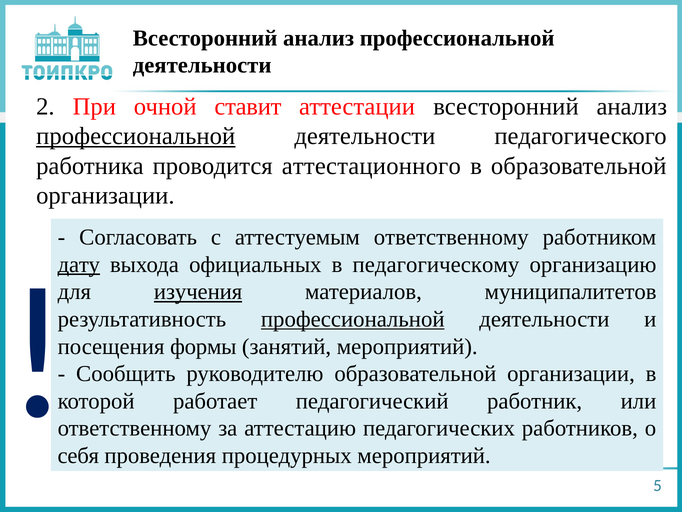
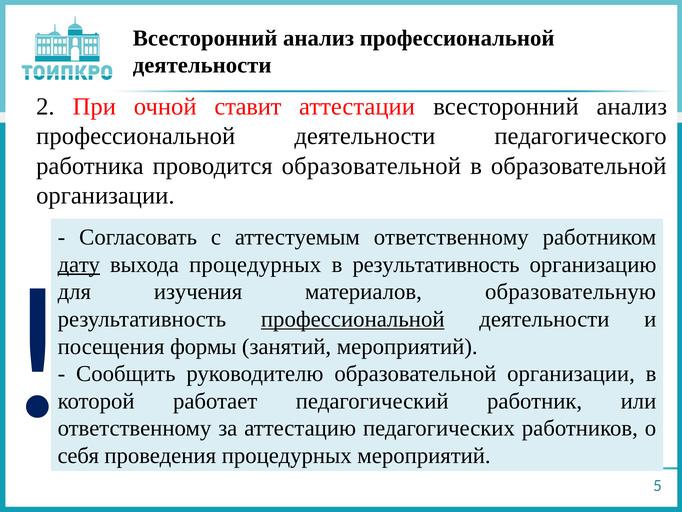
профессиональной underline: present -> none (136, 136)
проводится аттестационного: аттестационного -> образовательной (371, 166)
выхода официальных: официальных -> процедурных (255, 264)
в педагогическому: педагогическому -> результативность (436, 264)
изучения underline: present -> none (198, 292)
муниципалитетов: муниципалитетов -> образовательную (570, 292)
